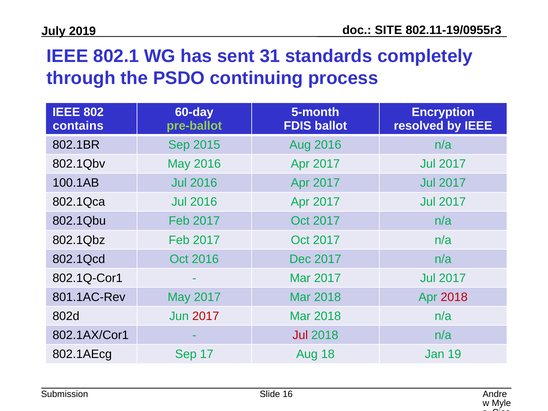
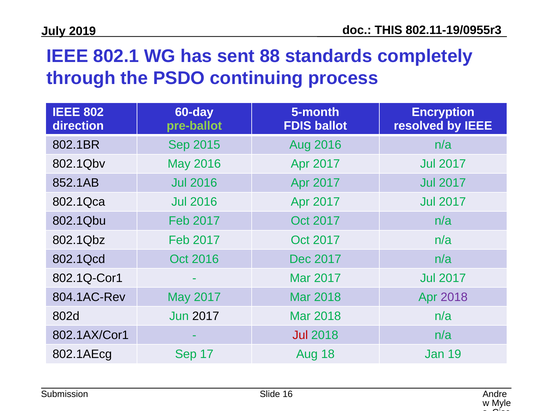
SITE: SITE -> THIS (389, 30)
31: 31 -> 88 (270, 56)
contains: contains -> direction (78, 126)
100.1AB: 100.1AB -> 852.1AB (76, 183)
801.1AC-Rev: 801.1AC-Rev -> 804.1AC-Rev (89, 297)
2018 colour: red -> purple (454, 297)
2017 colour: red -> black (206, 316)
